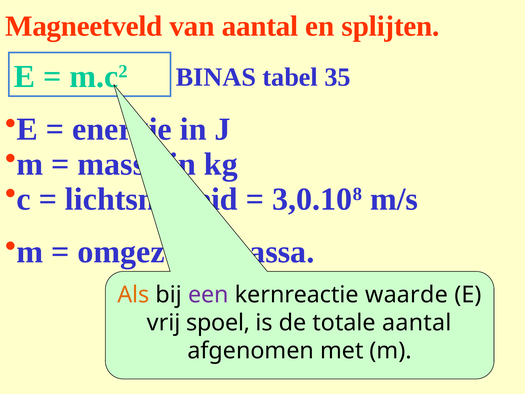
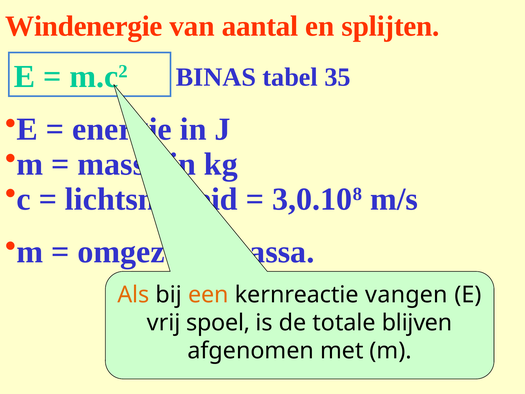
Magneetveld: Magneetveld -> Windenergie (84, 26)
een colour: purple -> orange (208, 295)
waarde: waarde -> vangen (407, 295)
totale aantal: aantal -> blijven (417, 323)
